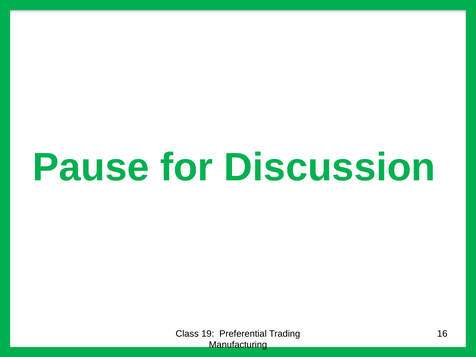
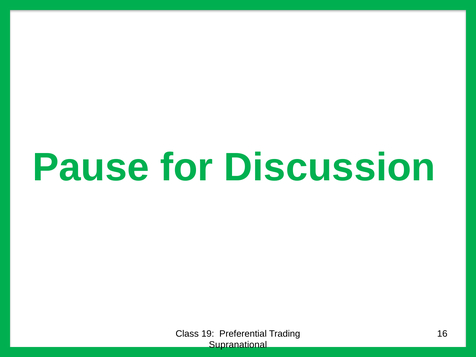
Manufacturing: Manufacturing -> Supranational (238, 345)
